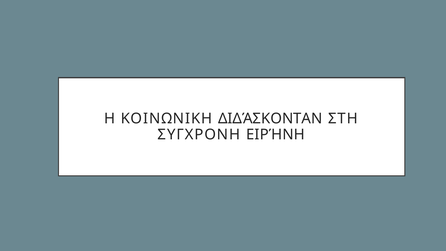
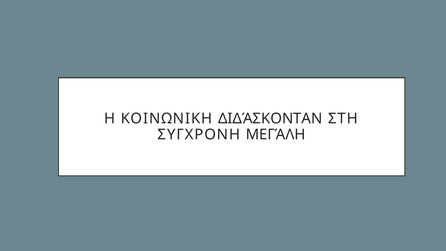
ΕΙΡΉΝΗ: ΕΙΡΉΝΗ -> ΜΕΓΆΛΗ (276, 135)
